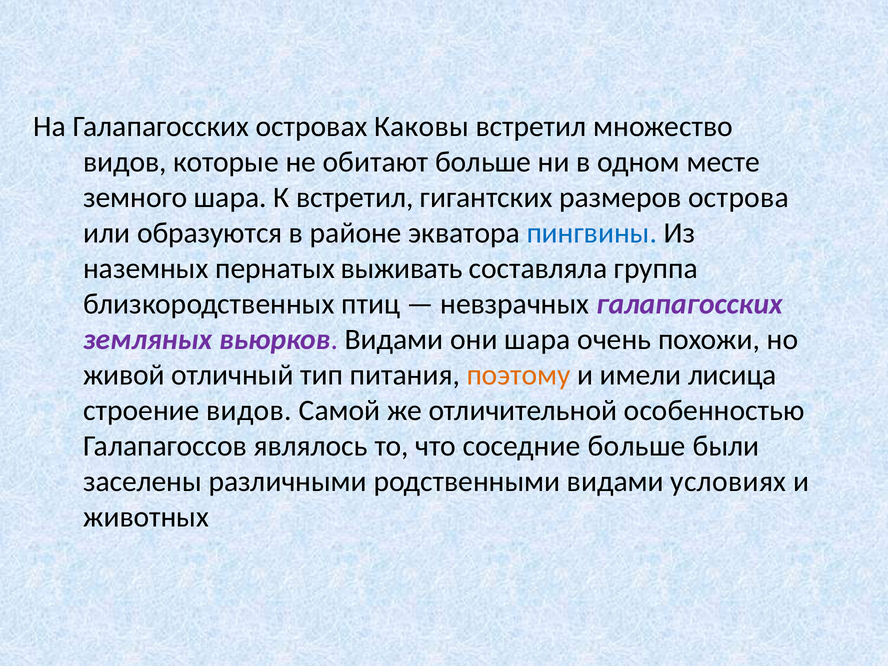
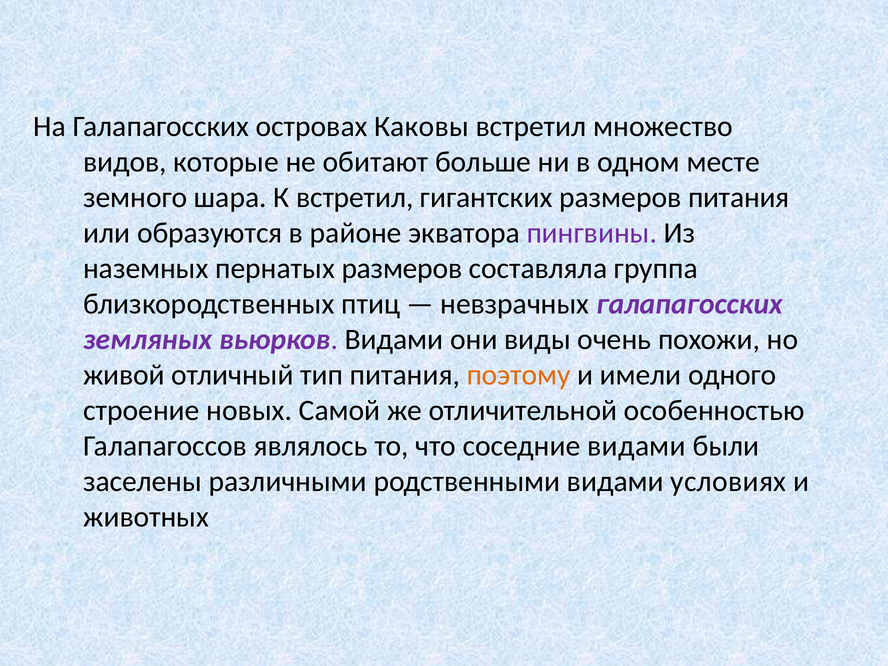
размеров острова: острова -> питания (739, 198)
пингвины colour: blue -> purple (592, 233)
пернатых выживать: выживать -> размеров (402, 269)
они шара: шара -> виды (538, 340)
лисица: лисица -> одного (732, 375)
строение видов: видов -> новых (249, 411)
соседние больше: больше -> видами (637, 446)
